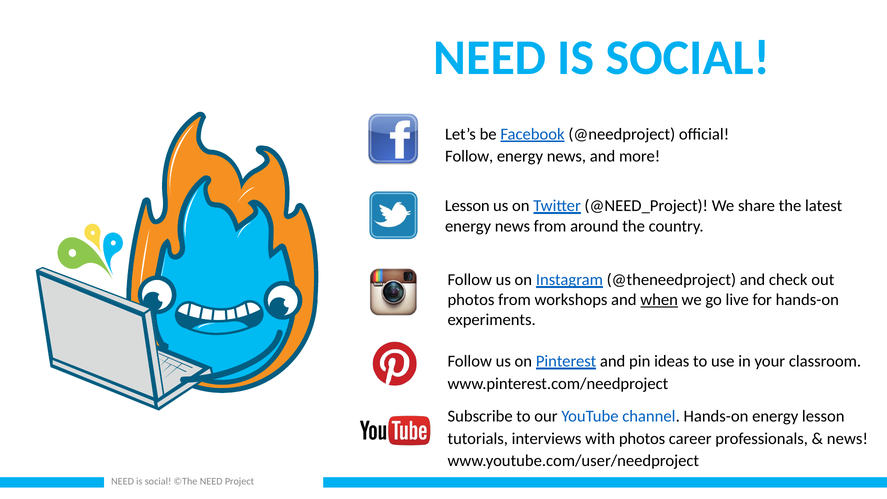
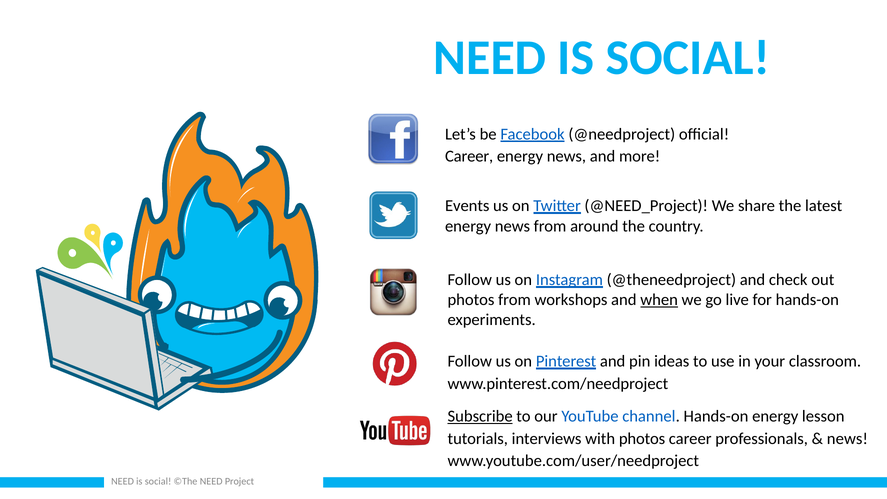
Follow: Follow -> Career (469, 156)
Lesson: Lesson -> Events (467, 206)
Subscribe underline: none -> present (480, 416)
